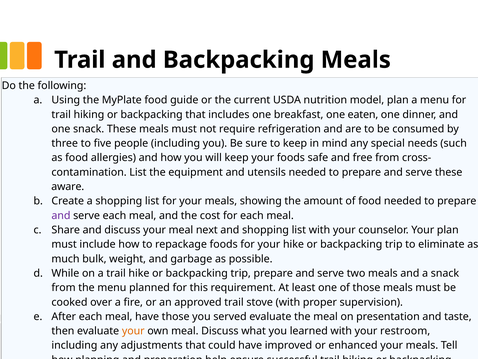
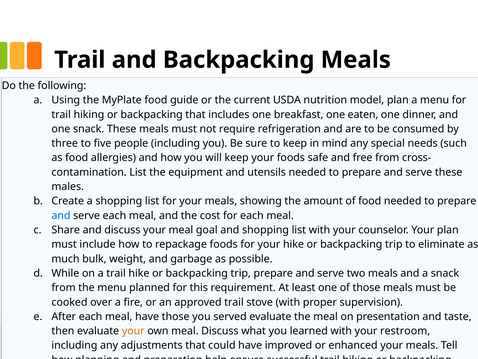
aware: aware -> males (68, 186)
and colour: purple -> blue (61, 215)
next: next -> goal (207, 230)
